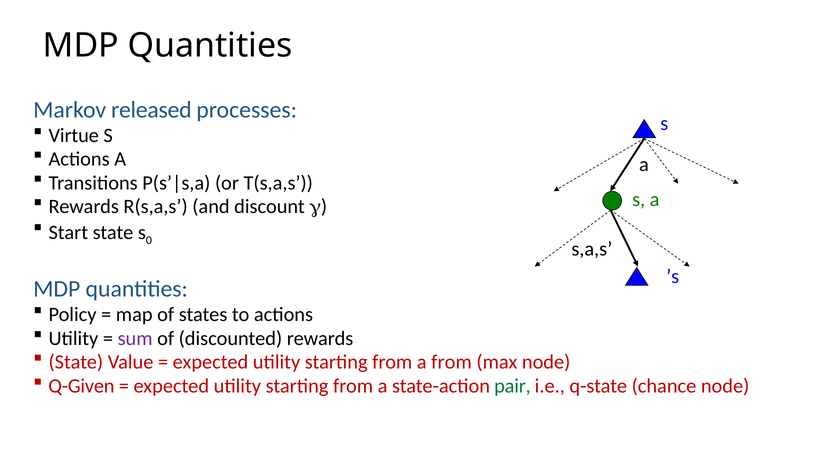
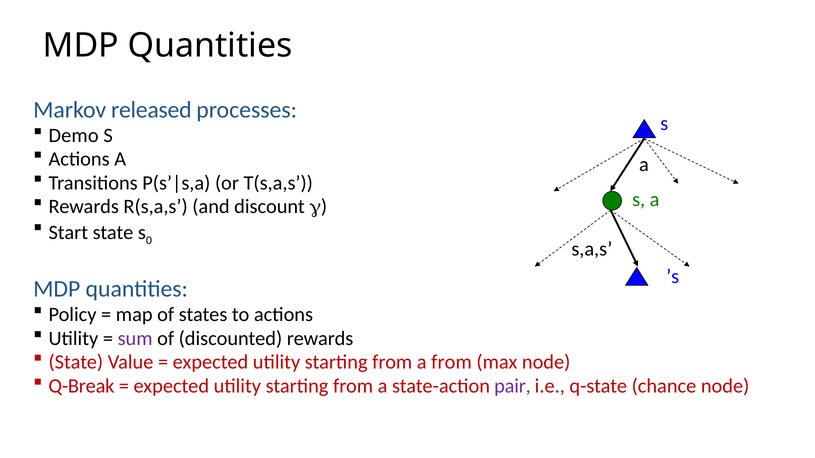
Virtue: Virtue -> Demo (74, 135)
Q-Given: Q-Given -> Q-Break (81, 386)
pair colour: green -> purple (512, 386)
